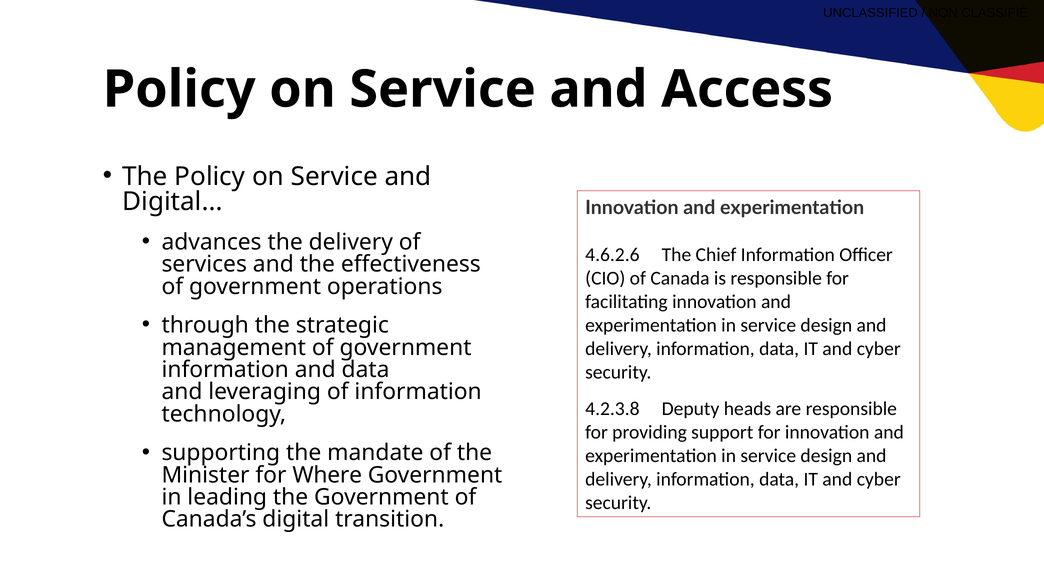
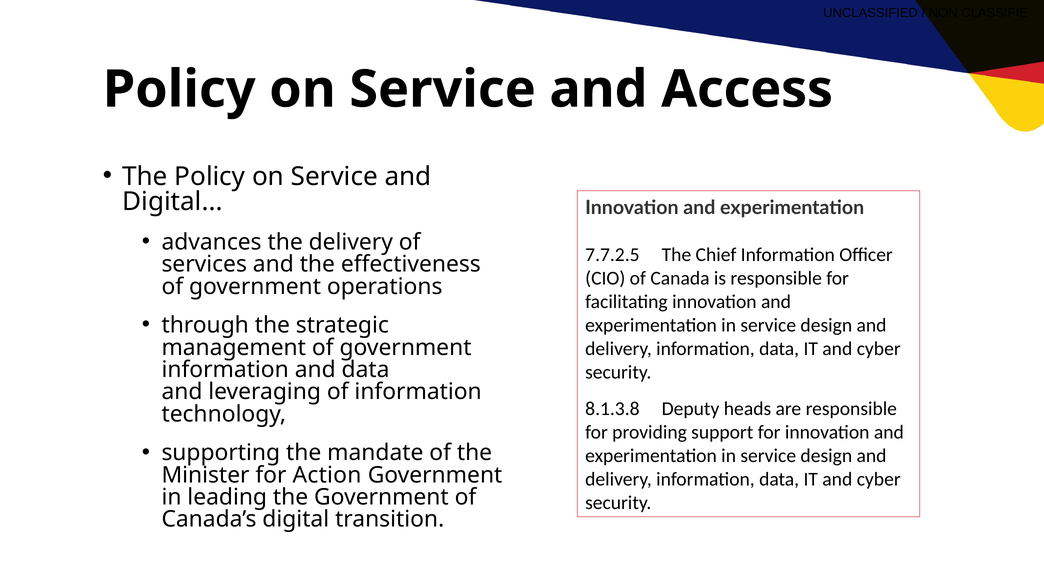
4.6.2.6: 4.6.2.6 -> 7.7.2.5 (612, 255)
4.2.3.8: 4.2.3.8 -> 8.1.3.8 (612, 409)
Where: Where -> Action (327, 475)
